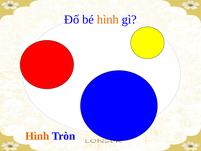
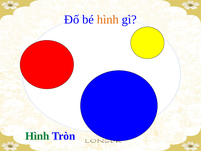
Hình colour: orange -> green (37, 136)
